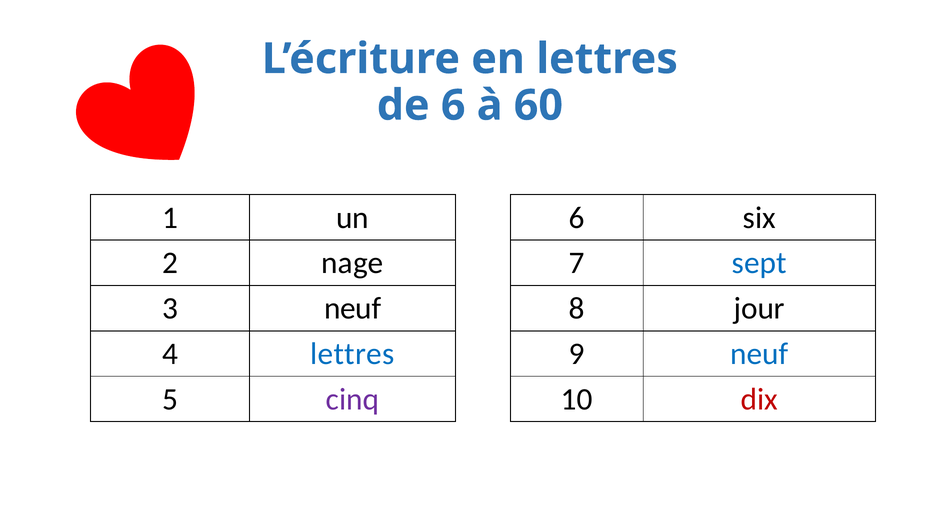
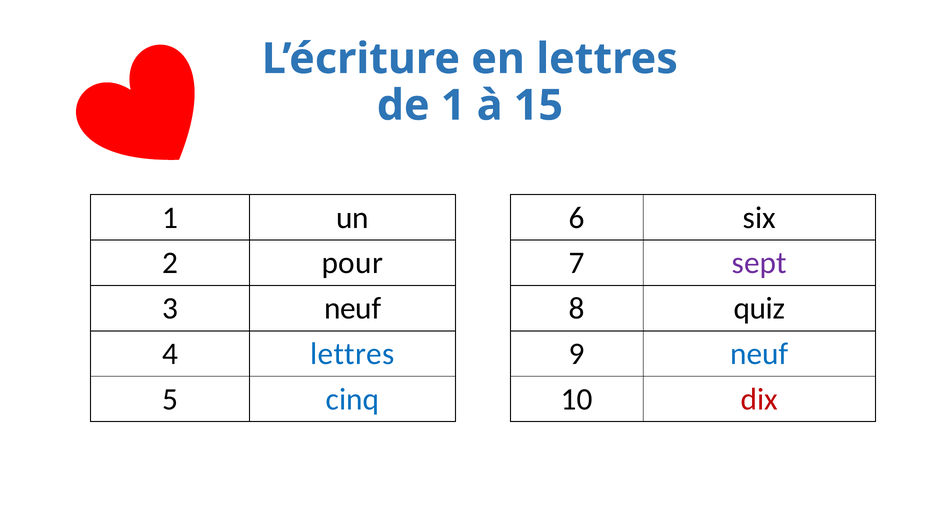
de 6: 6 -> 1 (453, 105)
60: 60 -> 15 (538, 105)
nage: nage -> pour (352, 263)
sept colour: blue -> purple (759, 263)
jour: jour -> quiz (759, 308)
cinq colour: purple -> blue (352, 399)
